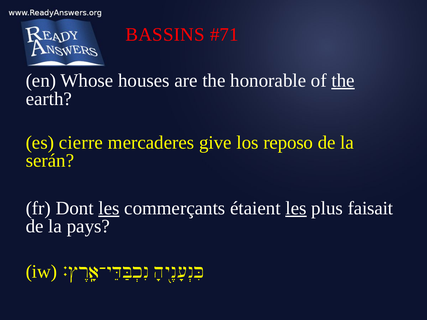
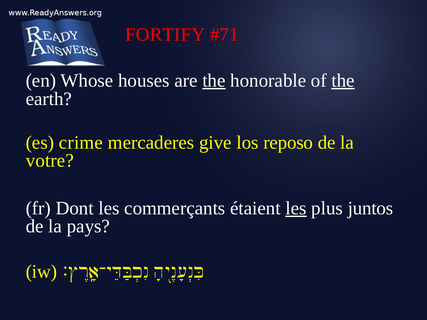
BASSINS: BASSINS -> FORTIFY (165, 35)
the underline: none -> present (214, 81)
cierre: cierre -> crime (81, 143)
serán: serán -> votre (50, 161)
les underline: present -> none (109, 208)
faisait: faisait -> juntos (370, 208)
